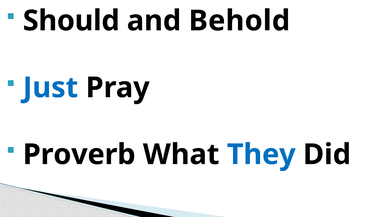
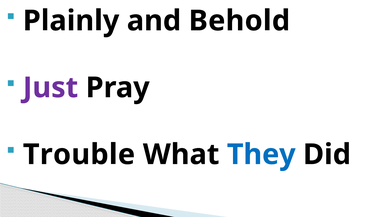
Should: Should -> Plainly (71, 21)
Just colour: blue -> purple (51, 87)
Proverb: Proverb -> Trouble (79, 154)
